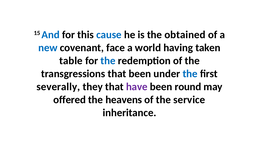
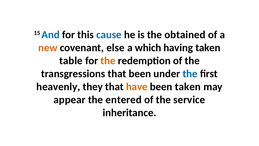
new colour: blue -> orange (48, 48)
face: face -> else (116, 48)
world: world -> which (148, 48)
the colour: blue -> orange (108, 61)
severally: severally -> heavenly (58, 87)
have colour: purple -> orange (137, 87)
been round: round -> taken (188, 87)
offered: offered -> appear (69, 99)
heavens: heavens -> entered (124, 99)
